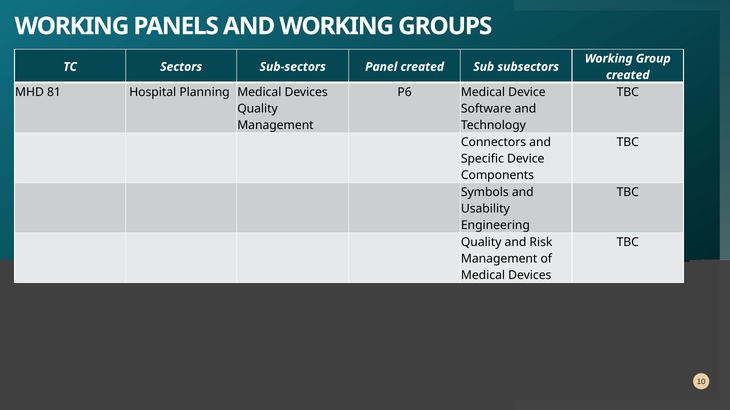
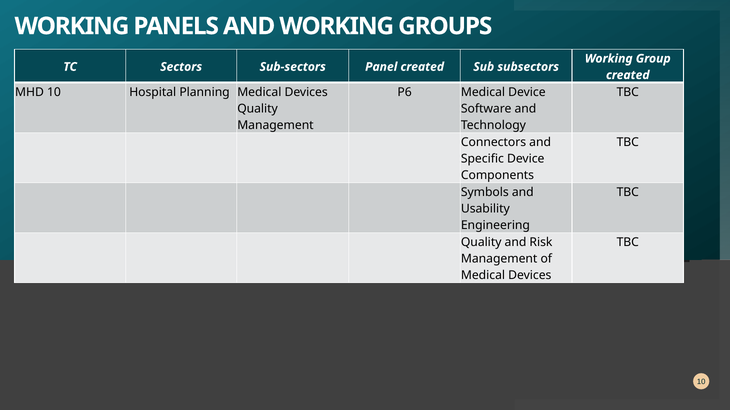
MHD 81: 81 -> 10 (54, 92)
